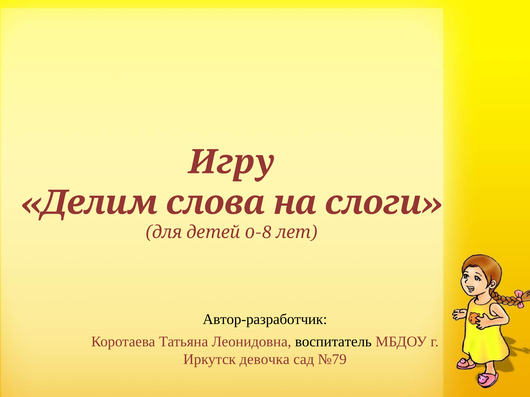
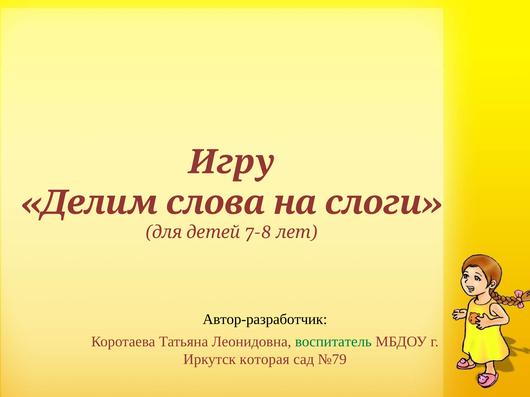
0-8: 0-8 -> 7-8 (258, 233)
воспитатель colour: black -> green (333, 342)
девочка: девочка -> которая (265, 360)
